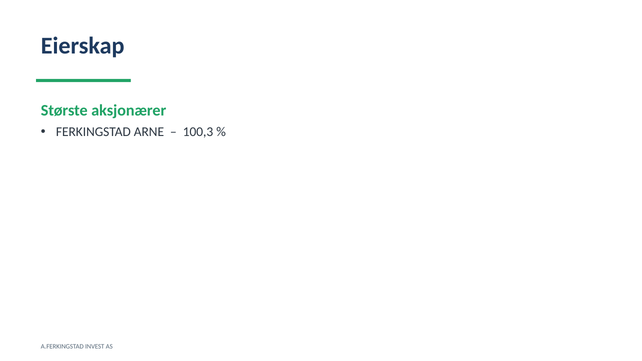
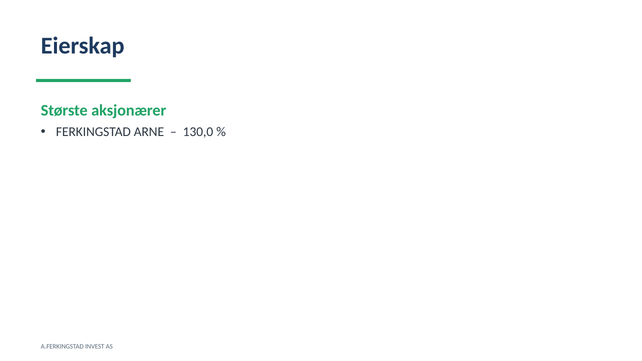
100,3: 100,3 -> 130,0 (198, 132)
